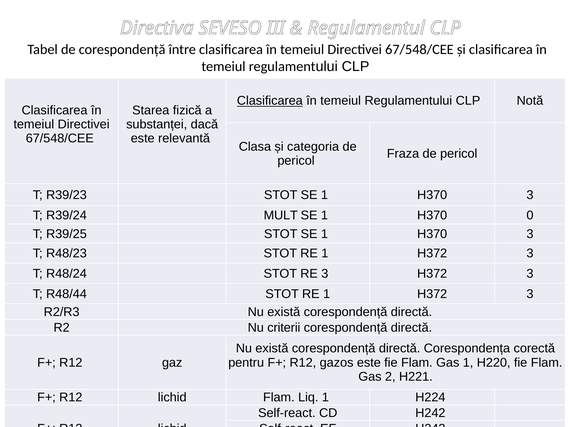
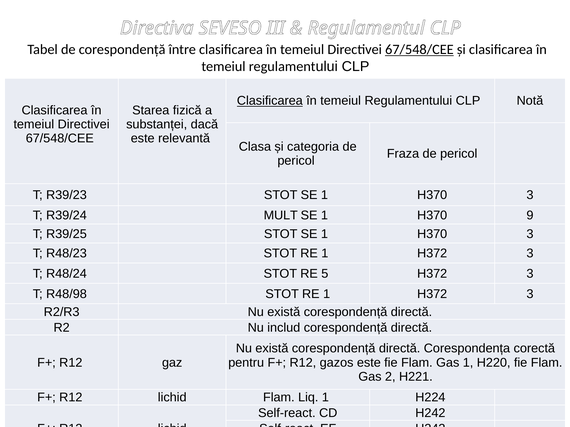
67/548/CEE underline: none -> present (419, 50)
0: 0 -> 9 (530, 215)
RE 3: 3 -> 5 (325, 274)
R48/44: R48/44 -> R48/98 (66, 294)
criterii: criterii -> includ (284, 328)
